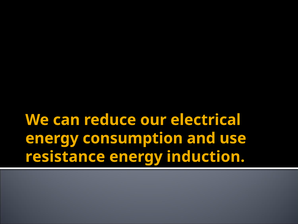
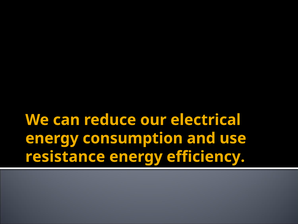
induction: induction -> efficiency (206, 156)
